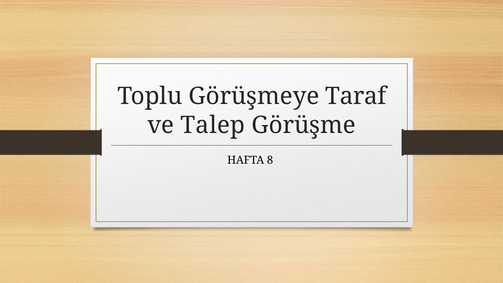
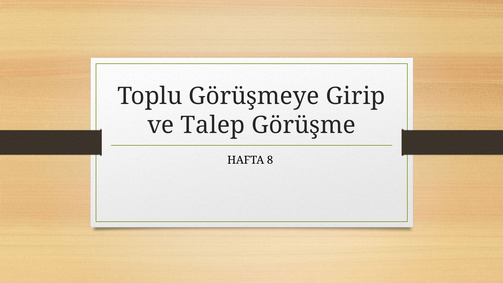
Taraf: Taraf -> Girip (356, 96)
